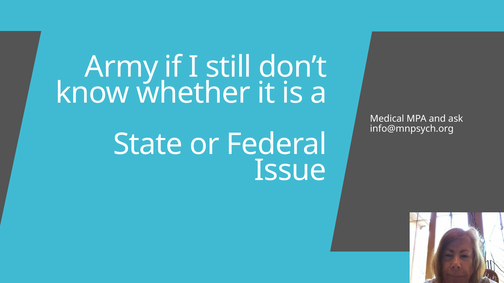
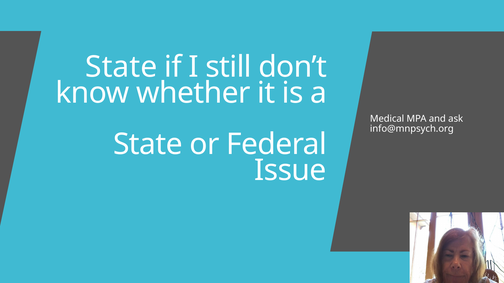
Army: Army -> State (121, 67)
